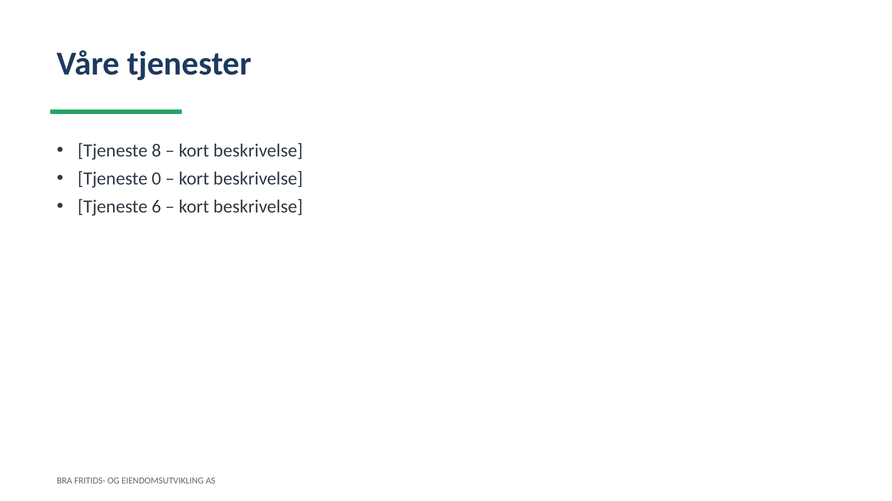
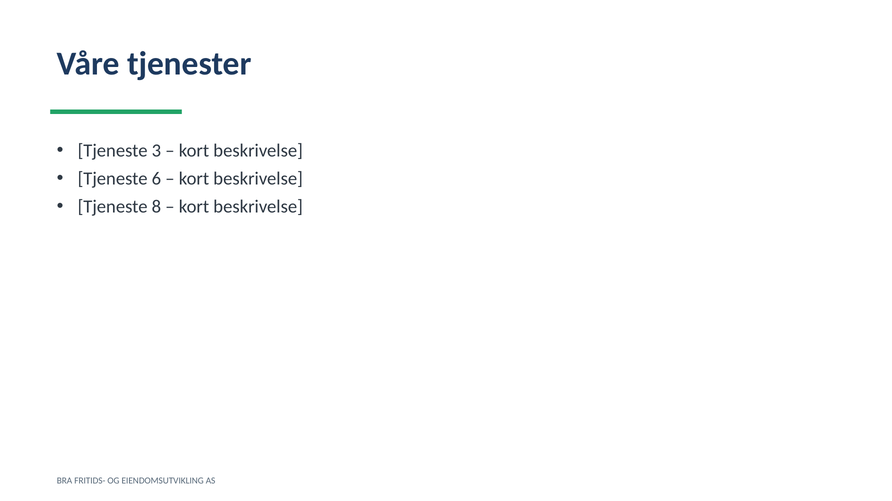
8: 8 -> 3 (156, 151)
0: 0 -> 6 (156, 179)
6: 6 -> 8 (156, 207)
